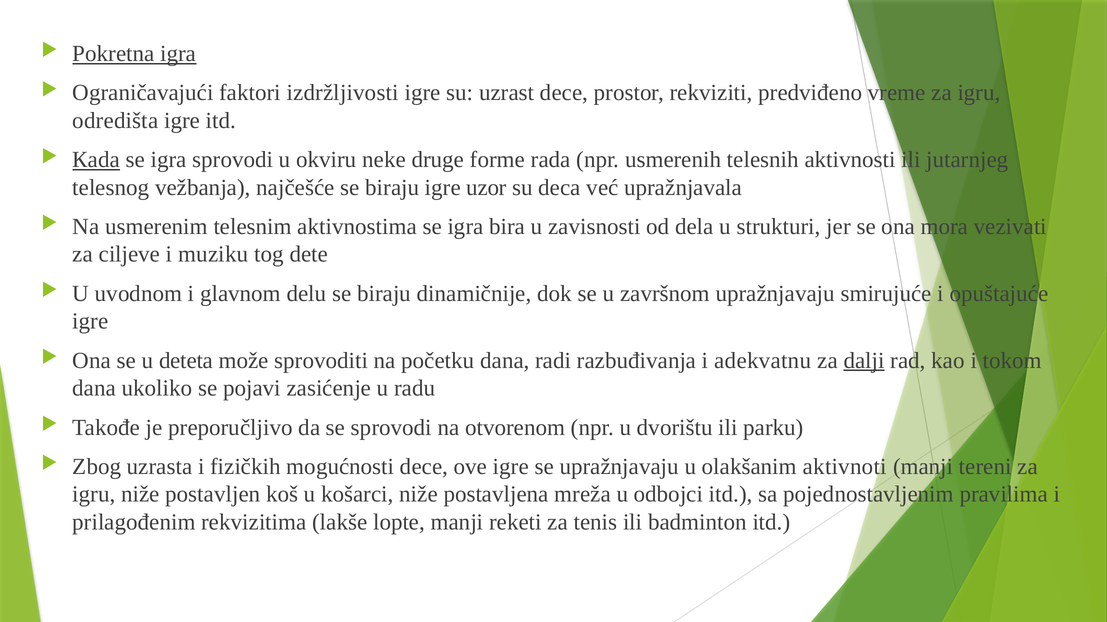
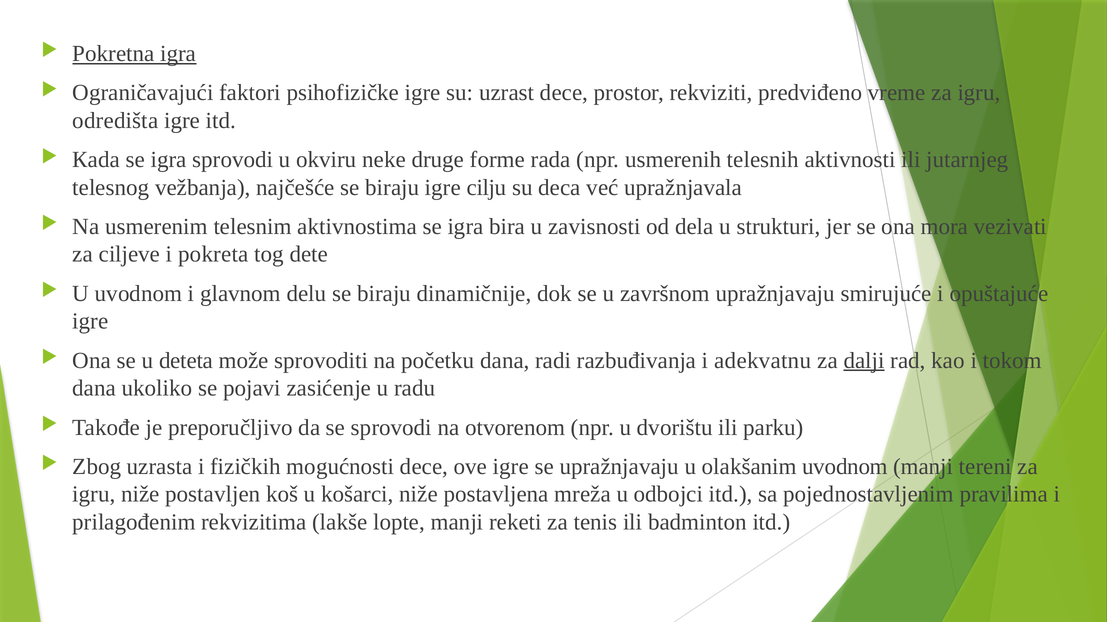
izdržljivosti: izdržljivosti -> psihofizičke (343, 93)
Кada underline: present -> none (96, 160)
uzor: uzor -> cilju (487, 188)
muziku: muziku -> pokreta (213, 255)
olakšanim aktivnoti: aktivnoti -> uvodnom (845, 467)
